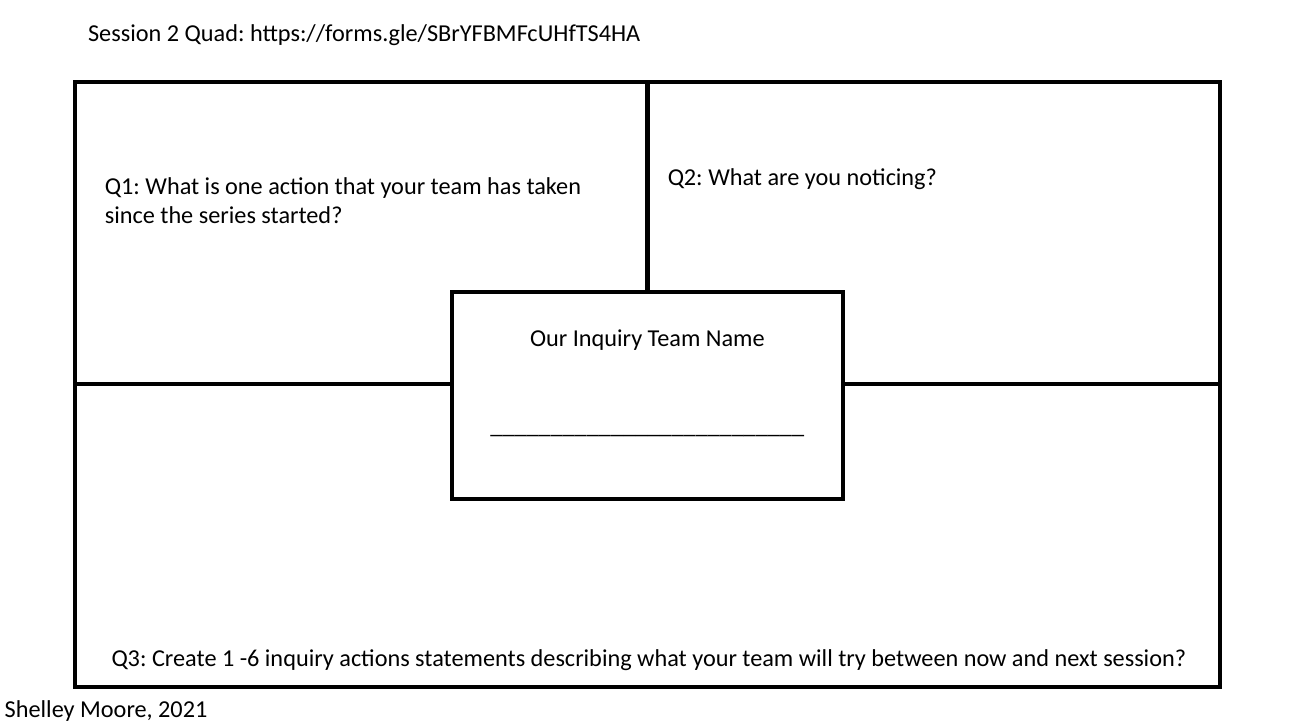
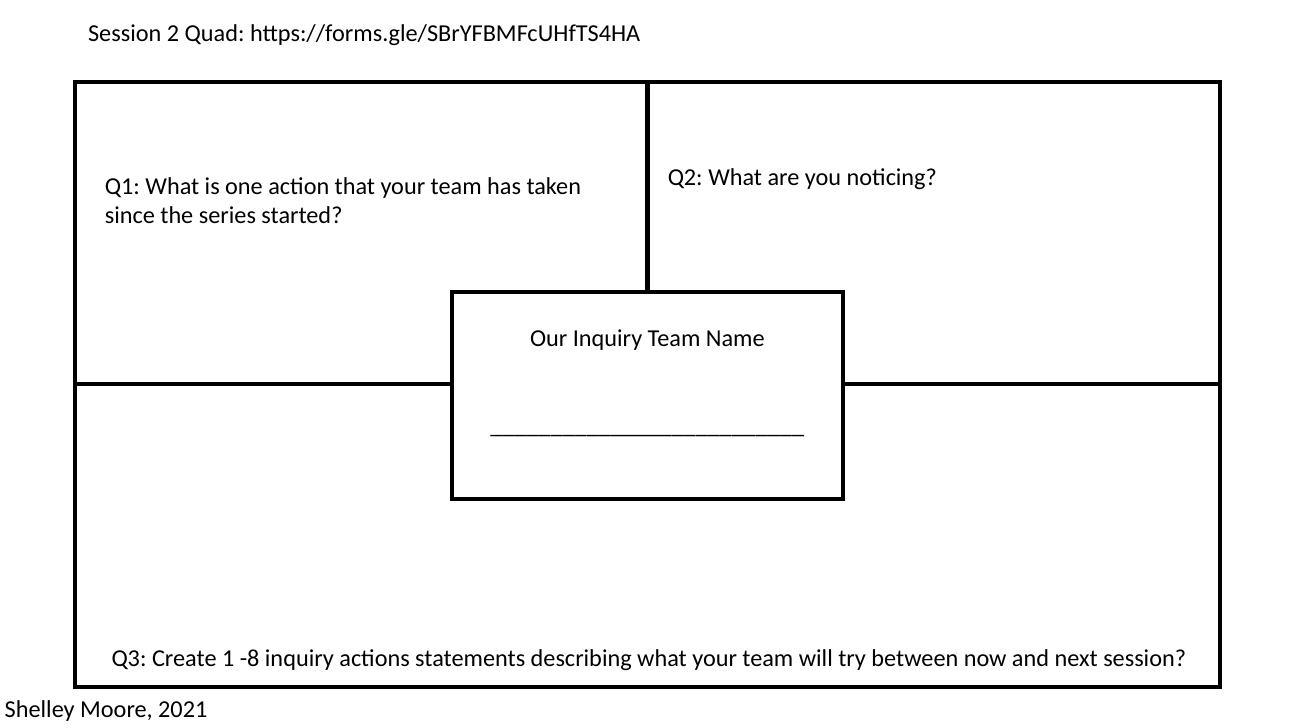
-6: -6 -> -8 (250, 659)
